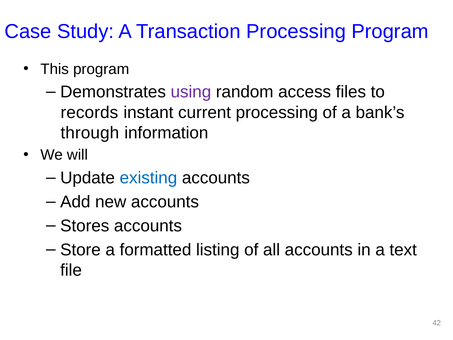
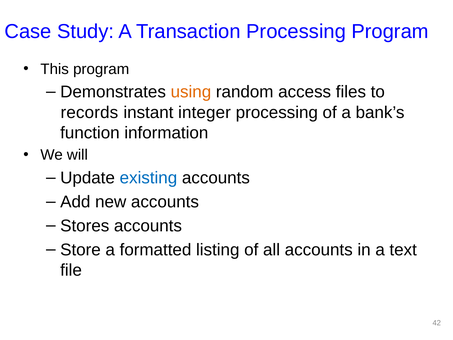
using colour: purple -> orange (191, 92)
current: current -> integer (205, 112)
through: through -> function (90, 133)
